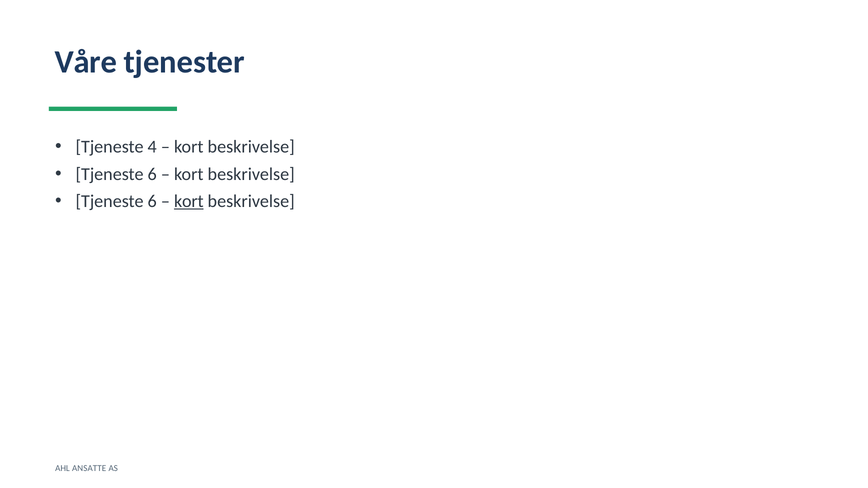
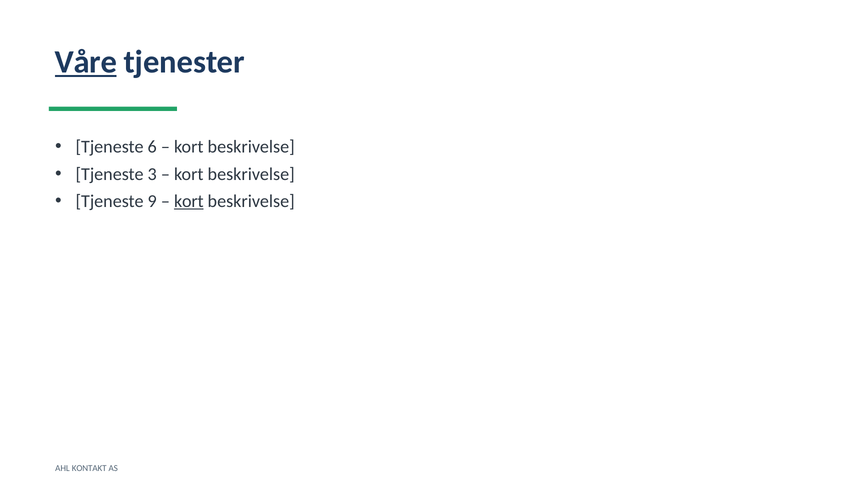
Våre underline: none -> present (86, 62)
4: 4 -> 6 (152, 147)
6: 6 -> 3 (152, 174)
6: 6 -> 9 (152, 201)
ANSATTE: ANSATTE -> KONTAKT (89, 468)
